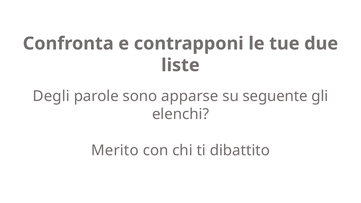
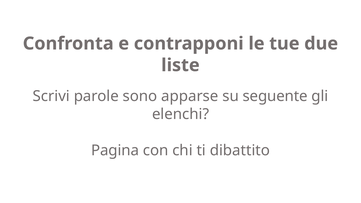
Degli: Degli -> Scrivi (51, 96)
Merito: Merito -> Pagina (115, 150)
